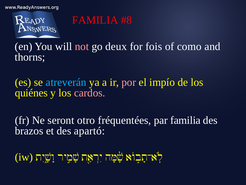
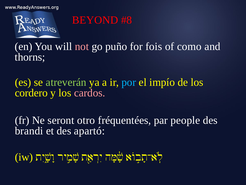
FAMILIA: FAMILIA -> BEYOND (95, 20)
deux: deux -> puño (116, 46)
atreverán colour: light blue -> light green (66, 82)
por colour: pink -> light blue (129, 82)
quiénes: quiénes -> cordero (31, 93)
par familia: familia -> people (185, 120)
brazos: brazos -> brandi (29, 131)
